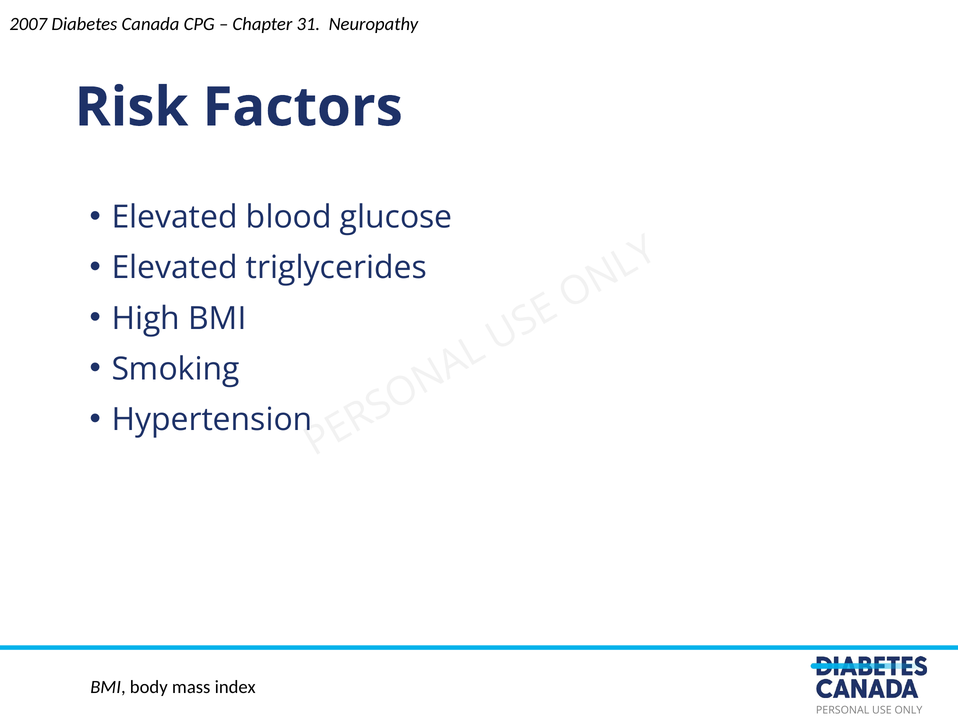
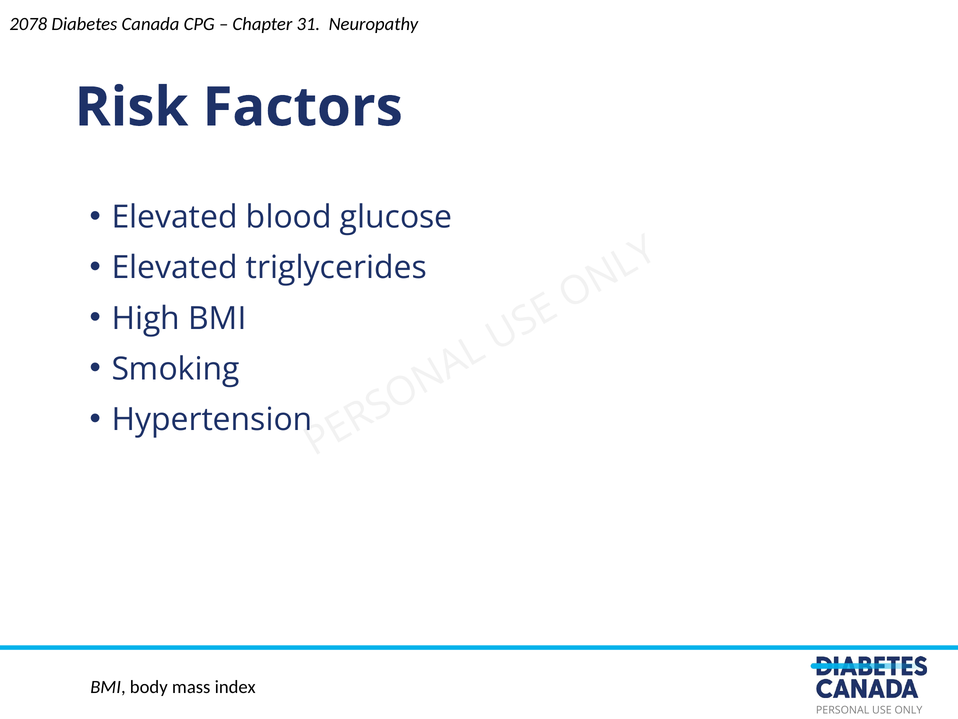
2007: 2007 -> 2078 (28, 24)
